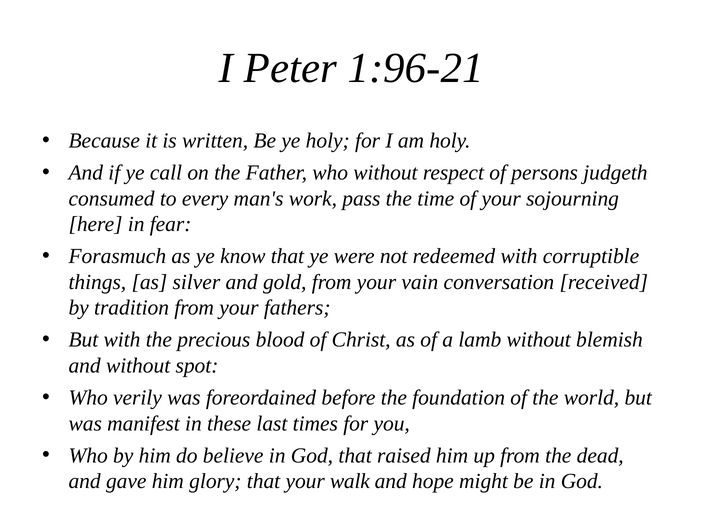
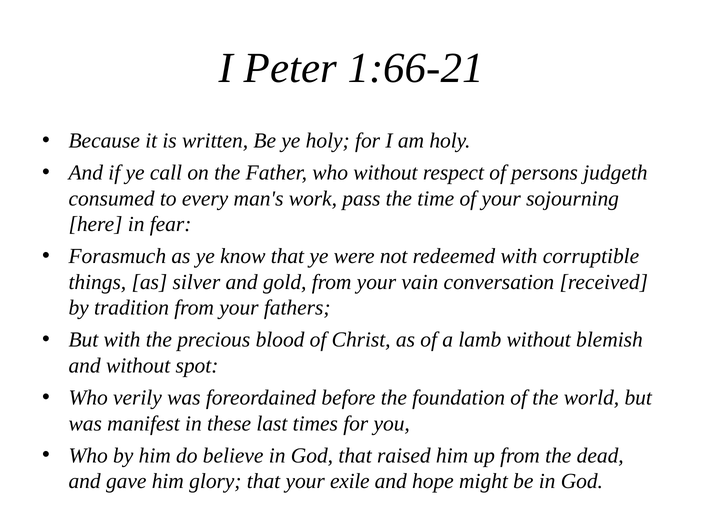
1:96-21: 1:96-21 -> 1:66-21 (416, 68)
walk: walk -> exile (350, 481)
